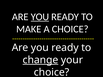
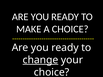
YOU underline: present -> none (40, 17)
